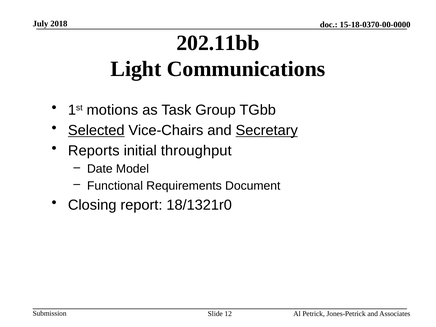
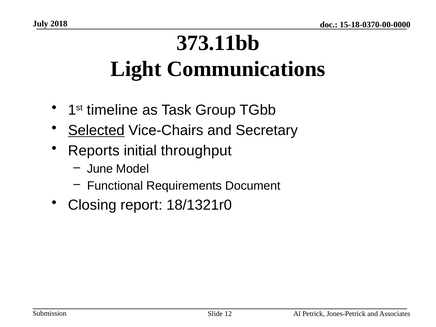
202.11bb: 202.11bb -> 373.11bb (218, 43)
motions: motions -> timeline (112, 110)
Secretary underline: present -> none (267, 130)
Date: Date -> June (100, 169)
